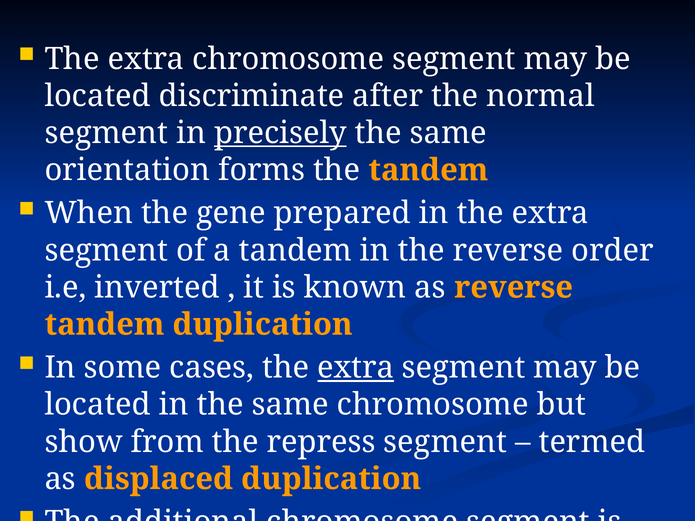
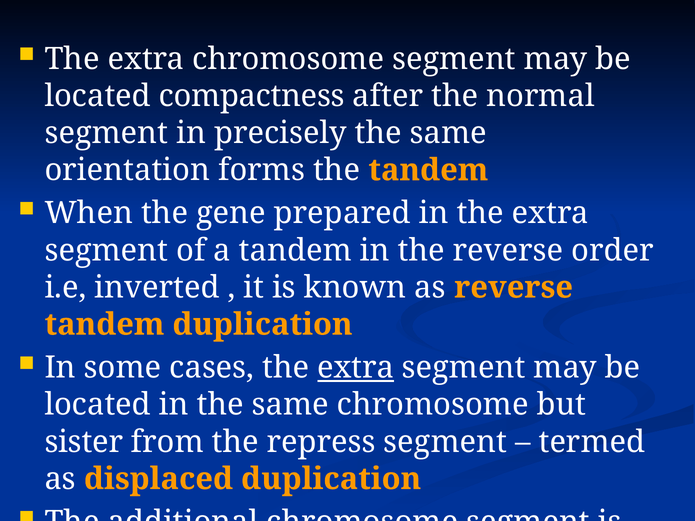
discriminate: discriminate -> compactness (252, 96)
precisely underline: present -> none (280, 133)
show: show -> sister (84, 442)
